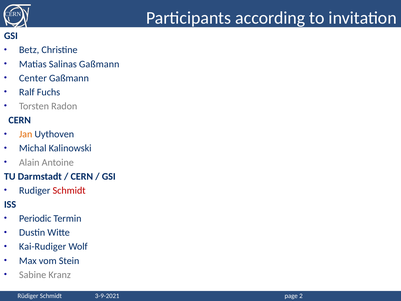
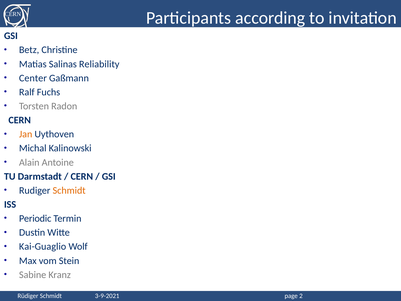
Salinas Gaßmann: Gaßmann -> Reliability (99, 64)
Schmidt colour: red -> orange (69, 190)
Kai-Rudiger: Kai-Rudiger -> Kai-Guaglio (43, 246)
